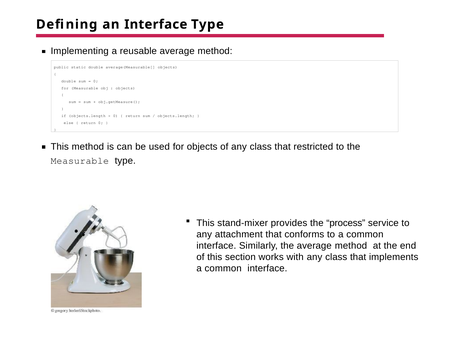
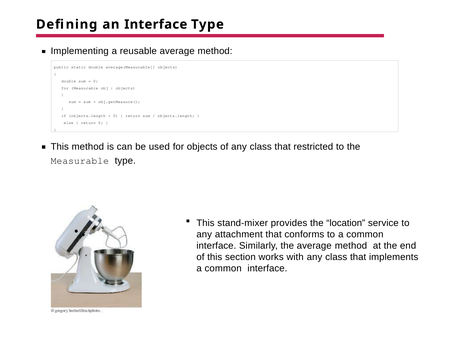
process: process -> location (346, 223)
